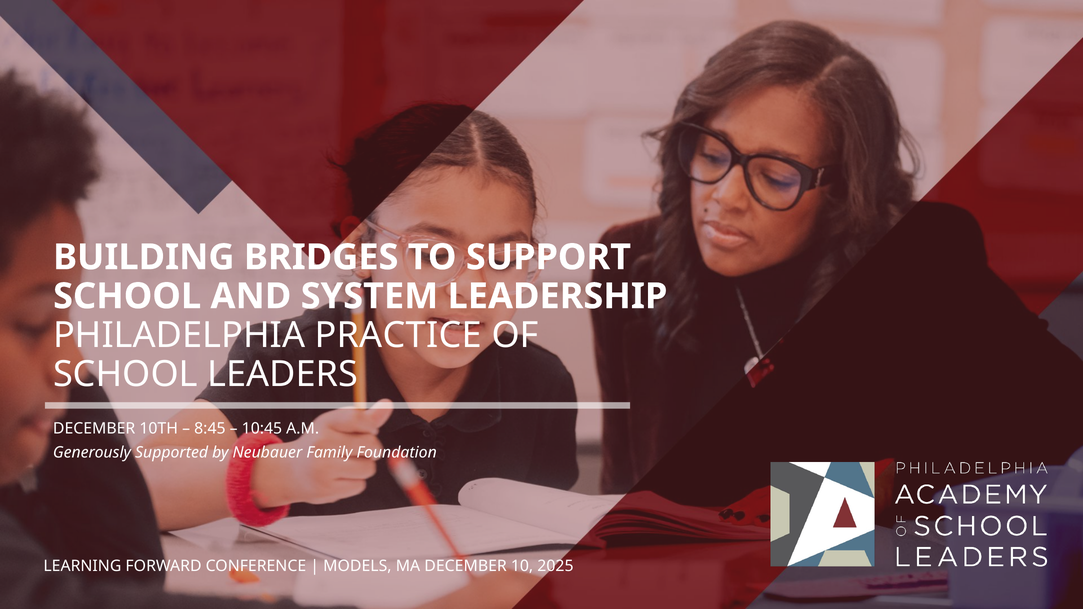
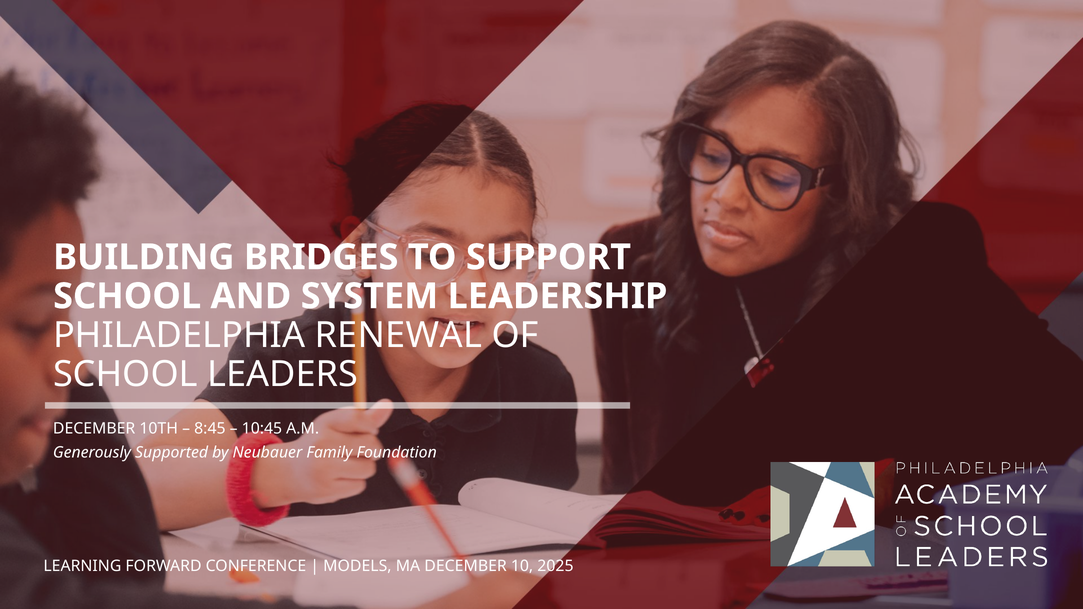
PRACTICE: PRACTICE -> RENEWAL (398, 335)
